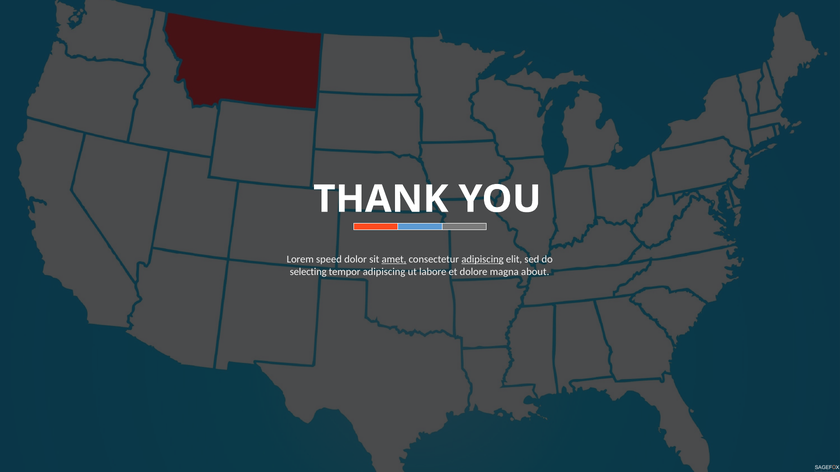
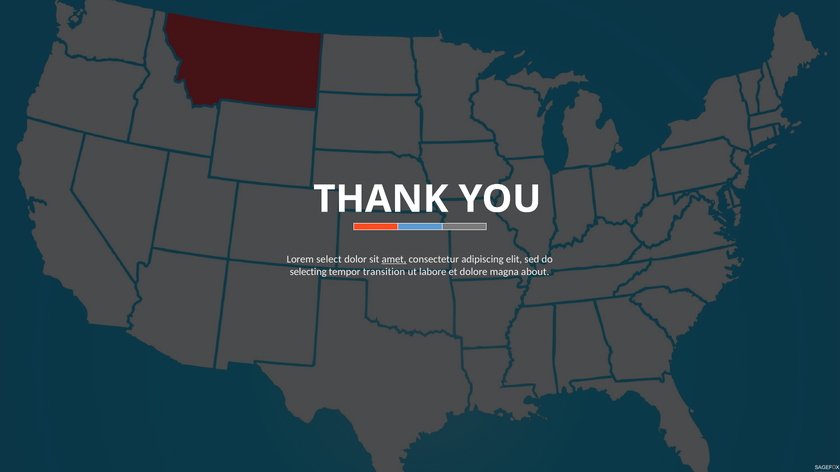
speed: speed -> select (329, 259)
adipiscing underline: present -> none (483, 259)
tempor adipiscing: adipiscing -> transition (384, 272)
